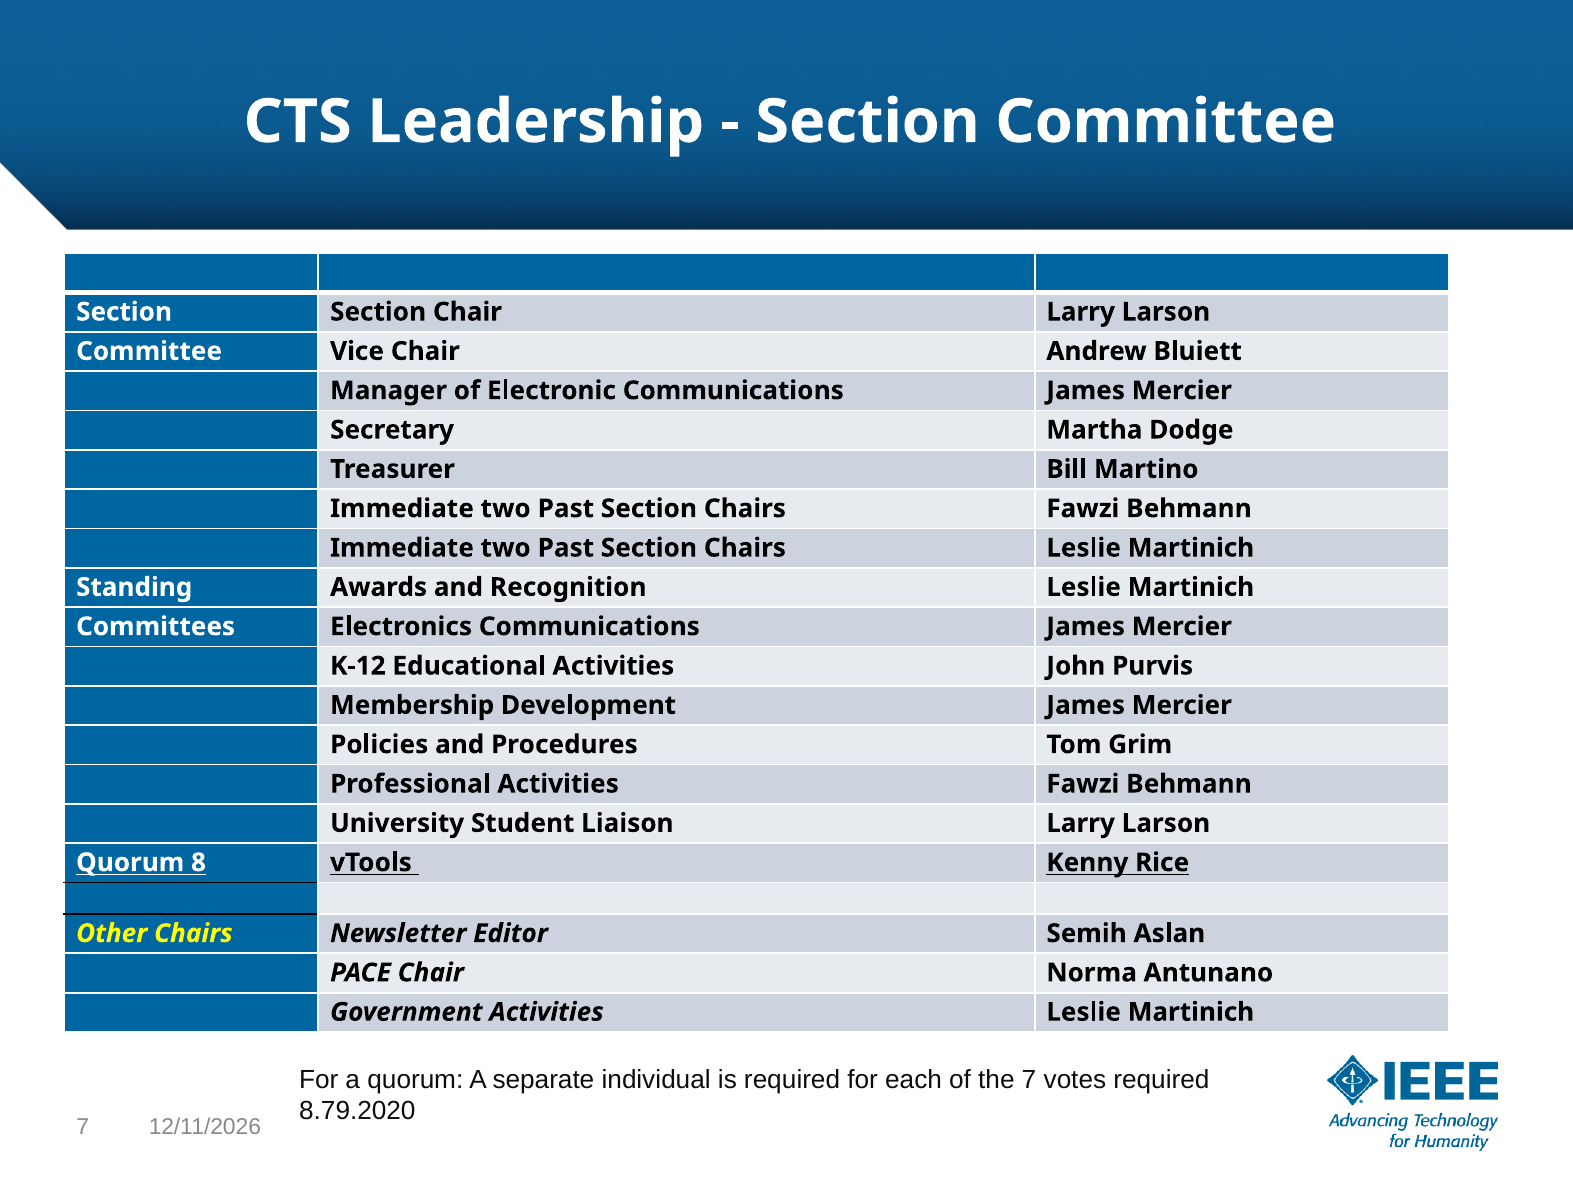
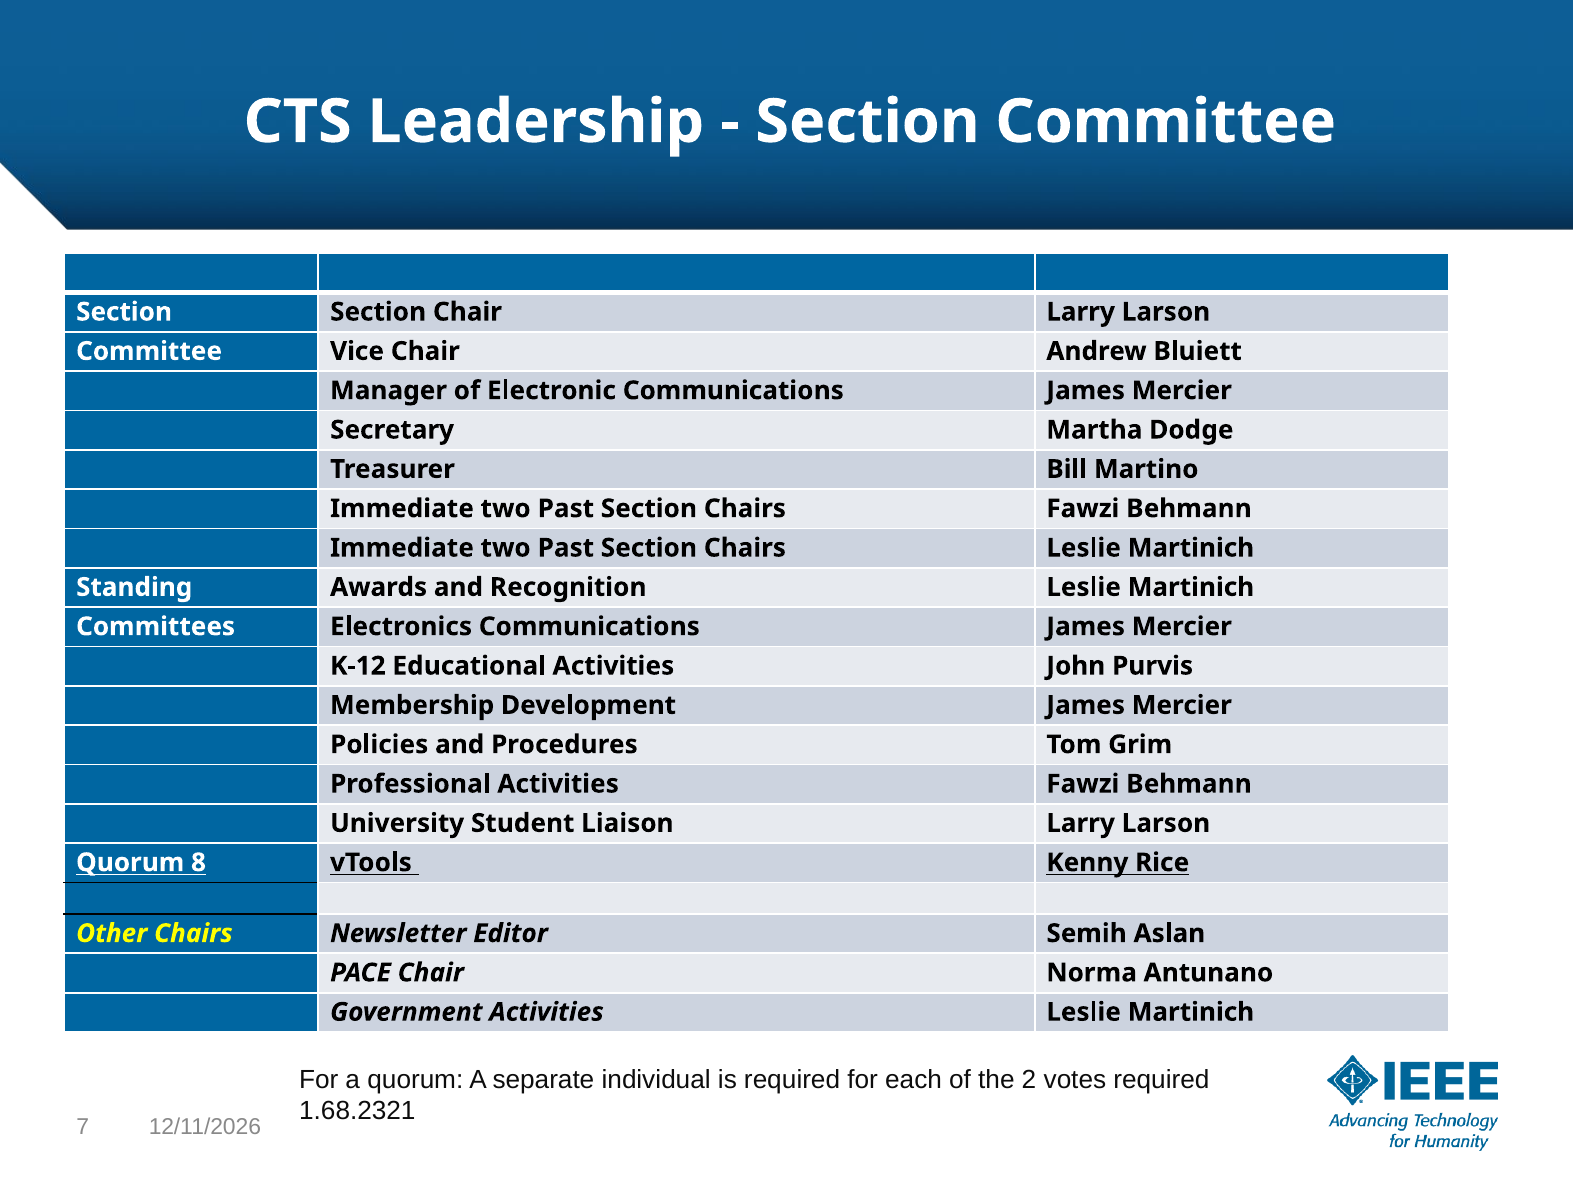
the 7: 7 -> 2 (1029, 1079)
8.79.2020: 8.79.2020 -> 1.68.2321 (357, 1111)
